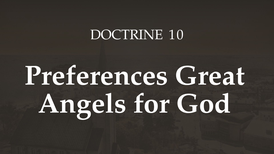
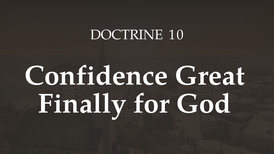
Preferences: Preferences -> Confidence (96, 76)
Angels: Angels -> Finally (82, 104)
